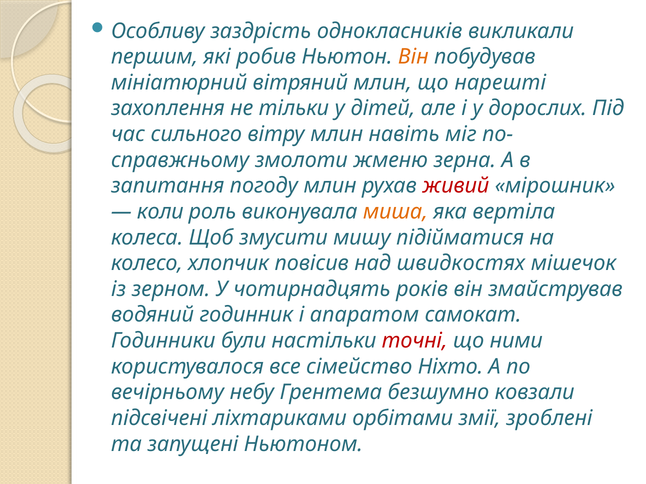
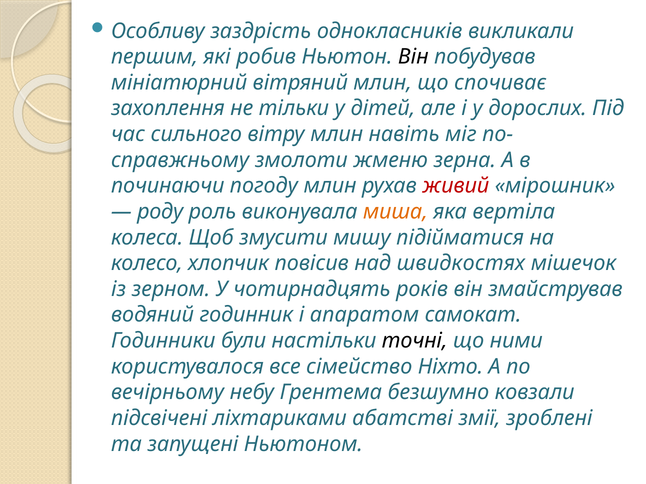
Він colour: orange -> black (413, 57)
нарешті: нарешті -> спочиває (500, 83)
запитання: запитання -> починаючи (168, 186)
коли: коли -> роду (160, 212)
точні colour: red -> black (415, 341)
орбітами: орбітами -> абатстві (403, 419)
